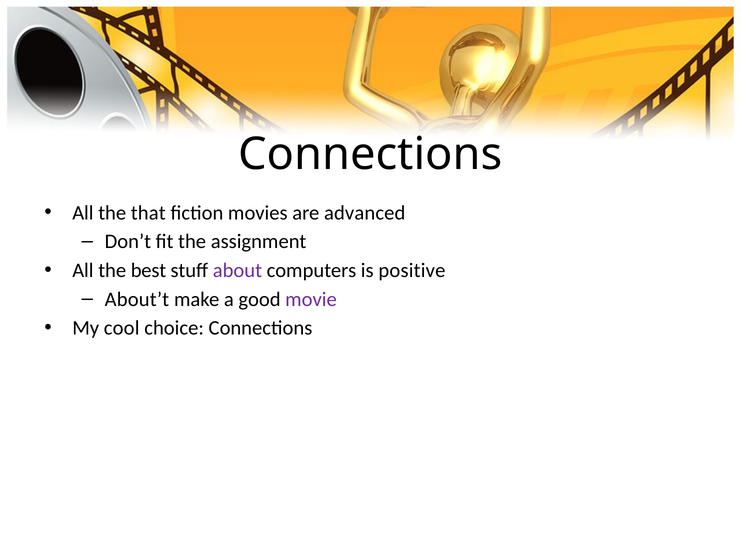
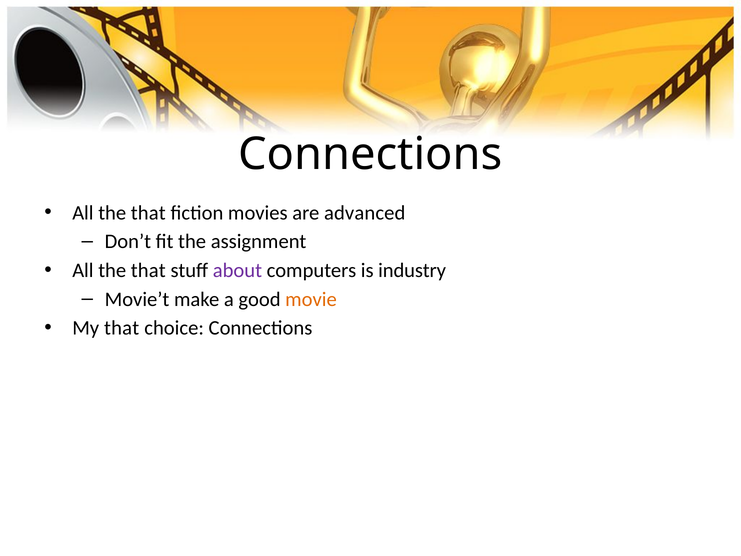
best: best -> that (148, 270)
positive: positive -> industry (412, 270)
About’t: About’t -> Movie’t (137, 299)
movie colour: purple -> orange (311, 299)
My cool: cool -> that (122, 328)
